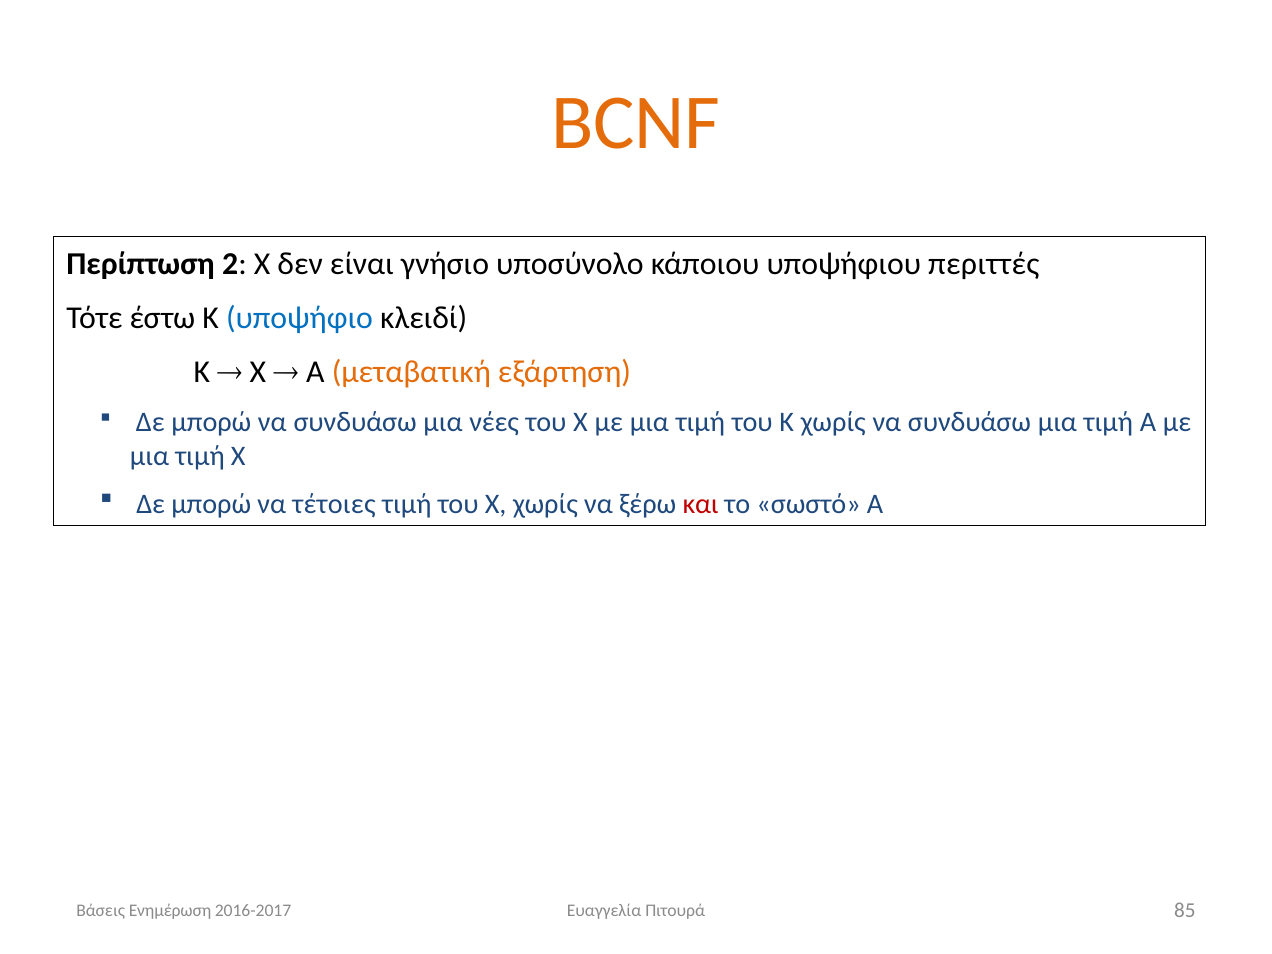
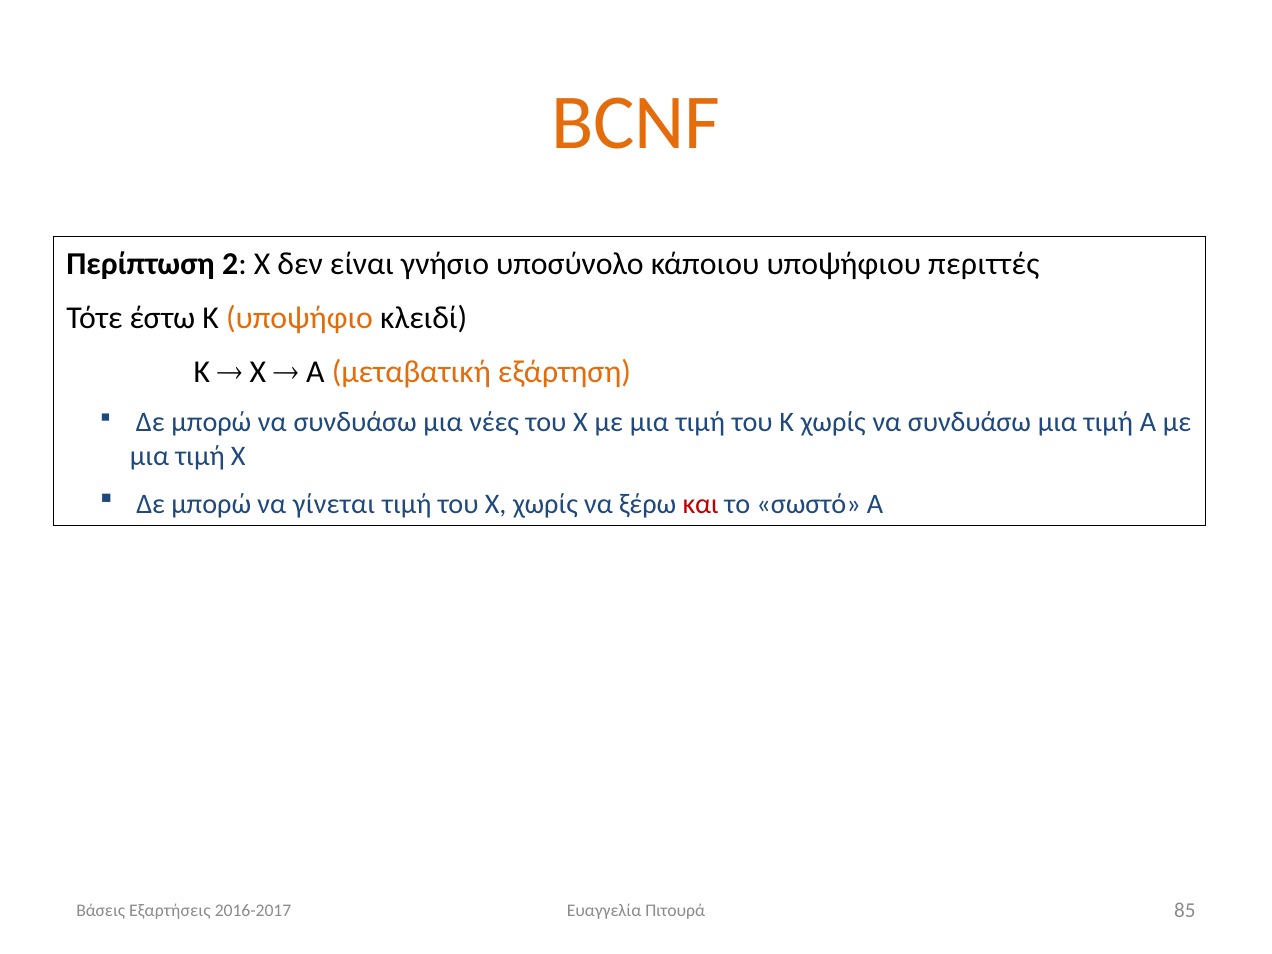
υποψήφιο colour: blue -> orange (300, 318)
τέτοιες: τέτοιες -> γίνεται (334, 504)
Ενημέρωση: Ενημέρωση -> Εξαρτήσεις (170, 911)
